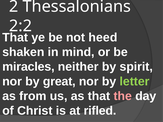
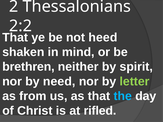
miracles: miracles -> brethren (28, 67)
great: great -> need (59, 82)
the colour: pink -> light blue (123, 96)
